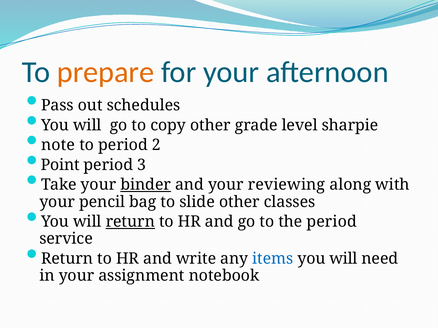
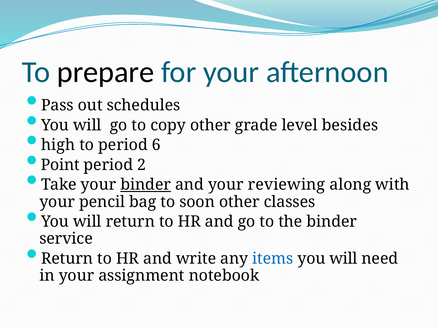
prepare colour: orange -> black (106, 72)
sharpie: sharpie -> besides (350, 125)
note: note -> high (58, 145)
2: 2 -> 6 (156, 145)
3: 3 -> 2 (142, 165)
slide: slide -> soon (197, 202)
return underline: present -> none (130, 222)
the period: period -> binder (332, 222)
